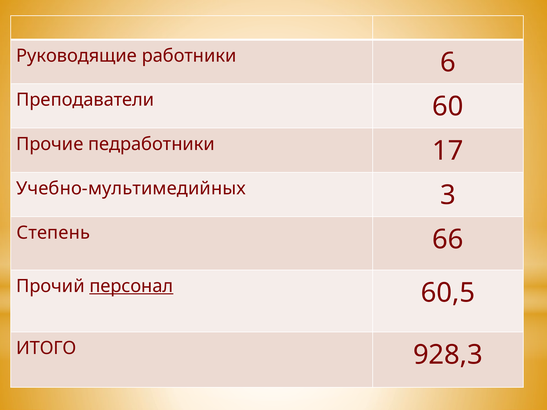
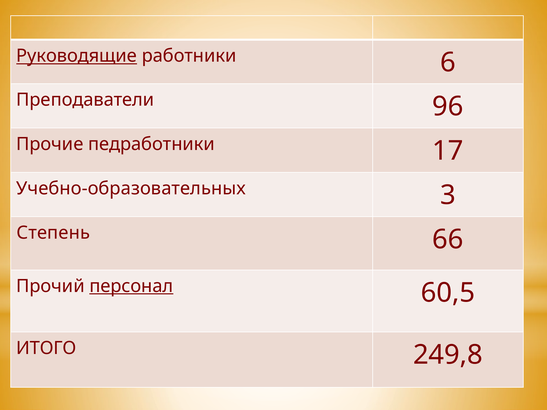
Руководящие underline: none -> present (77, 56)
60: 60 -> 96 (448, 107)
Учебно-мультимедийных: Учебно-мультимедийных -> Учебно-образовательных (131, 189)
928,3: 928,3 -> 249,8 (448, 355)
